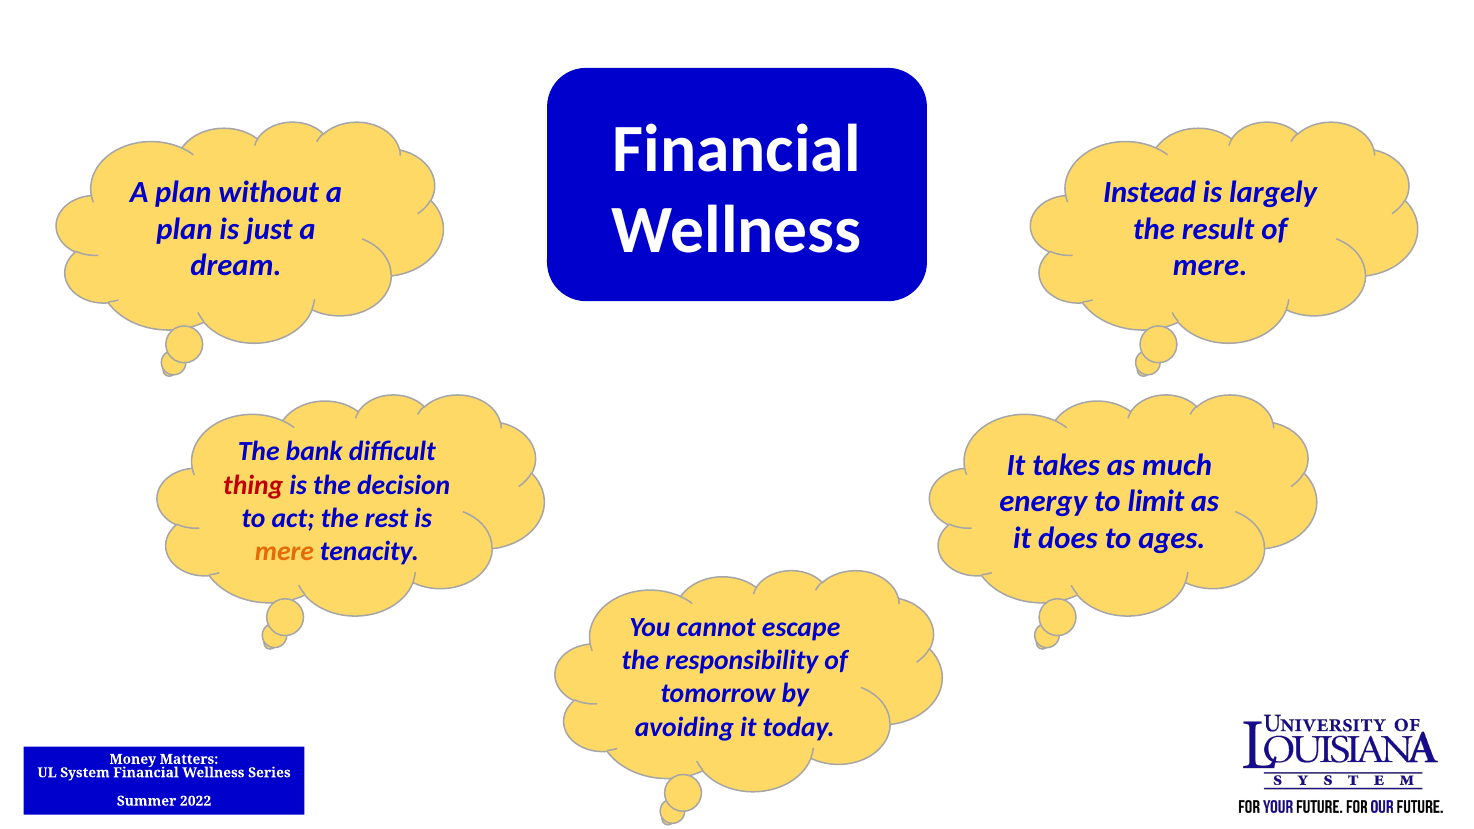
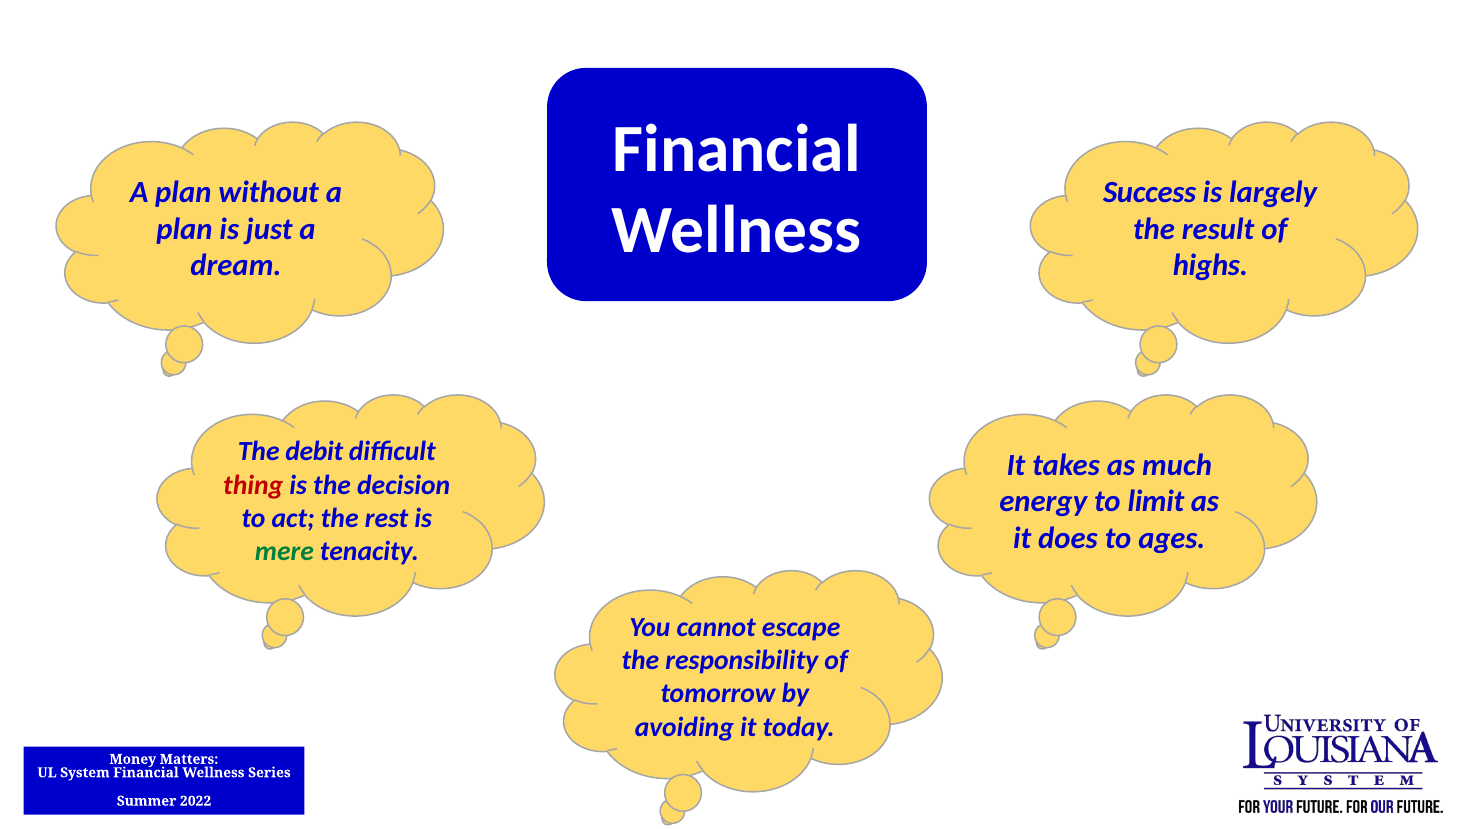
Instead: Instead -> Success (1150, 192)
mere: mere -> highs (1210, 266)
bank: bank -> debit (314, 452)
mere colour: orange -> green (284, 551)
